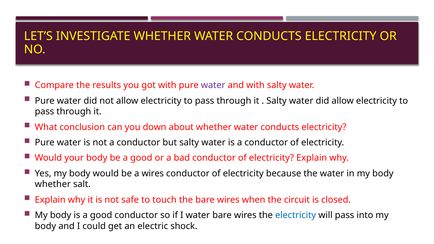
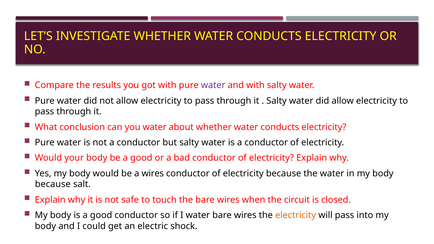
you down: down -> water (155, 127)
whether: whether -> because (53, 184)
electricity colour: blue -> orange (296, 215)
